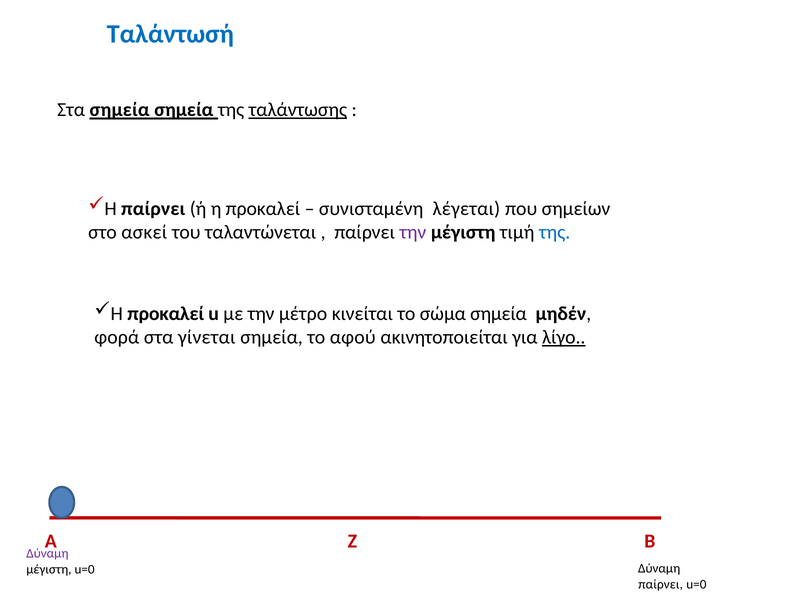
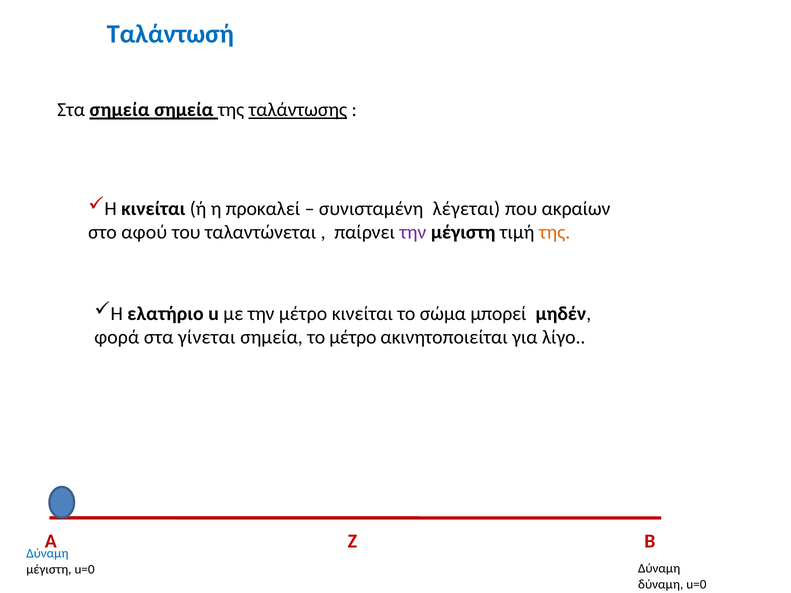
Η παίρνει: παίρνει -> κινείται (153, 209)
σημείων: σημείων -> ακραίων (576, 209)
ασκεί: ασκεί -> αφού (144, 232)
της colour: blue -> orange (555, 232)
προκαλεί: προκαλεί -> ελατήριο (166, 314)
σώμα σημεία: σημεία -> μπορεί (498, 314)
το αφού: αφού -> μέτρο (353, 337)
λίγο underline: present -> none (564, 337)
Δύναμη colour: purple -> blue (47, 554)
παίρνει: παίρνει -> δύναμη (661, 585)
